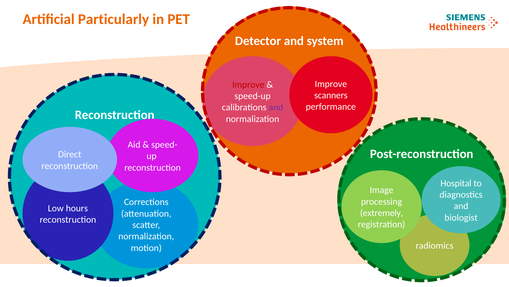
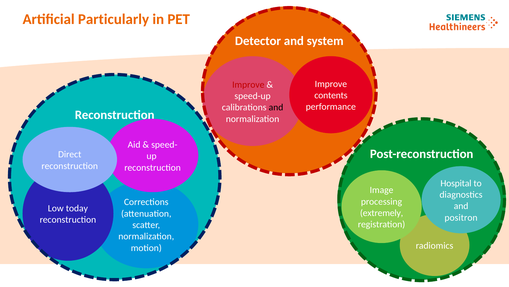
scanners: scanners -> contents (331, 95)
and colour: purple -> black (276, 107)
hours: hours -> today (77, 208)
biologist: biologist -> positron (461, 217)
